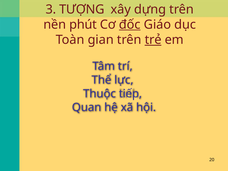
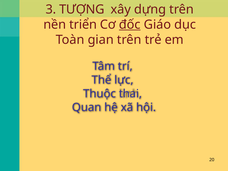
phút: phút -> triển (83, 25)
trẻ underline: present -> none (153, 40)
tiếp: tiếp -> thai (130, 94)
